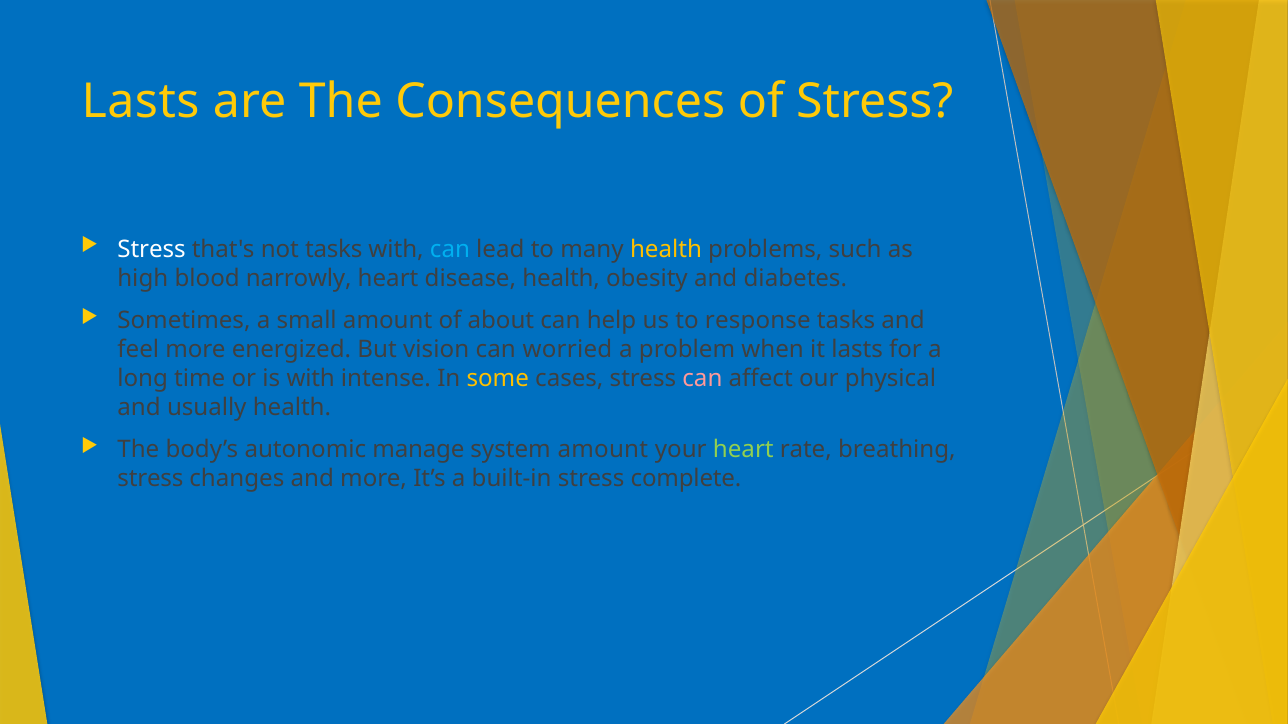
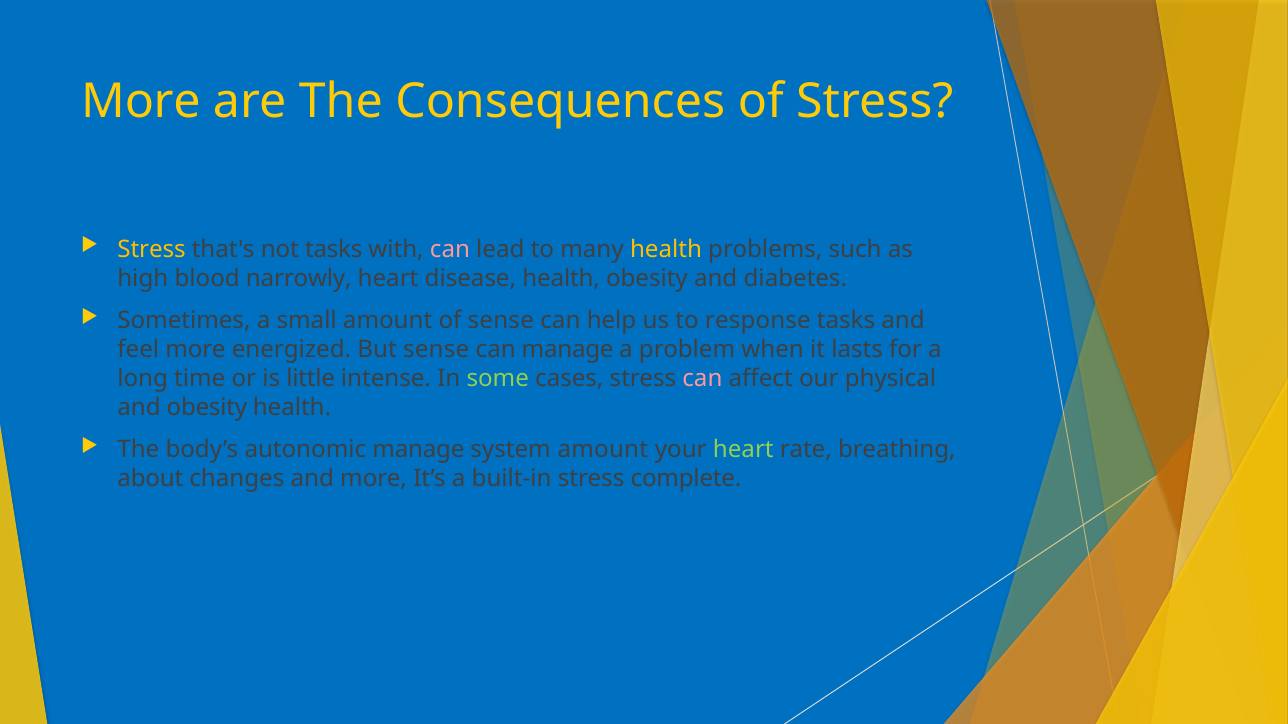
Lasts: Lasts -> More (141, 102)
Stress colour: white -> yellow (152, 249)
can colour: light blue -> pink (450, 249)
of about: about -> sense (501, 321)
But vision: vision -> sense (436, 350)
can worried: worried -> manage (568, 350)
is with: with -> little (311, 379)
some colour: yellow -> light green (498, 379)
and usually: usually -> obesity (207, 408)
stress: stress -> about (150, 479)
